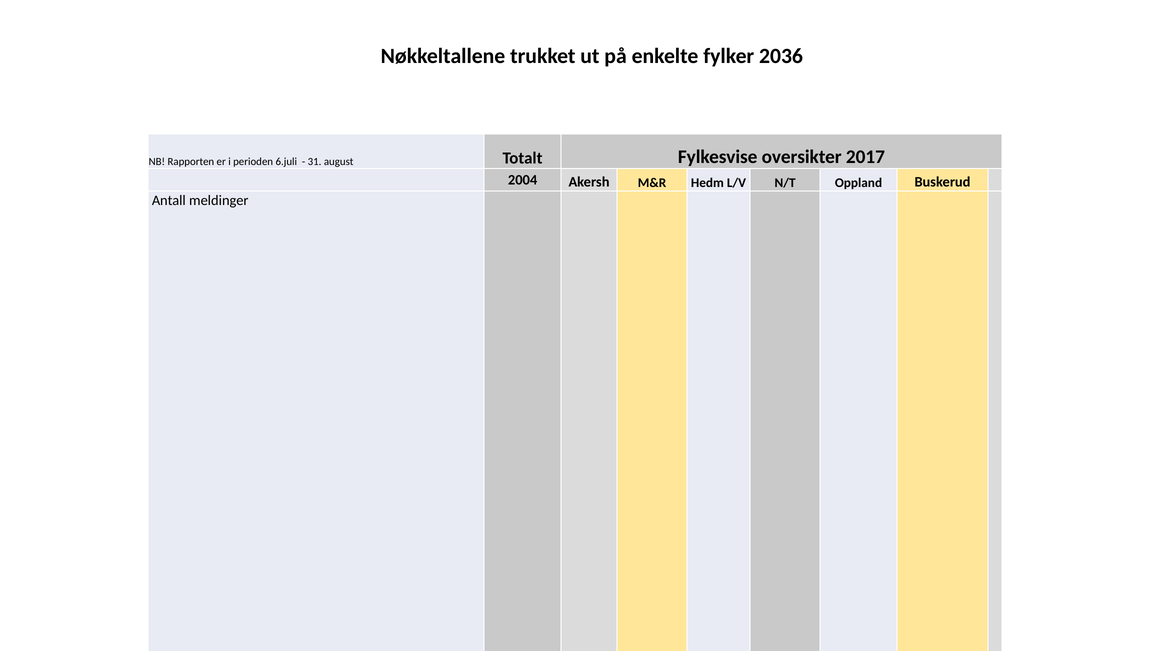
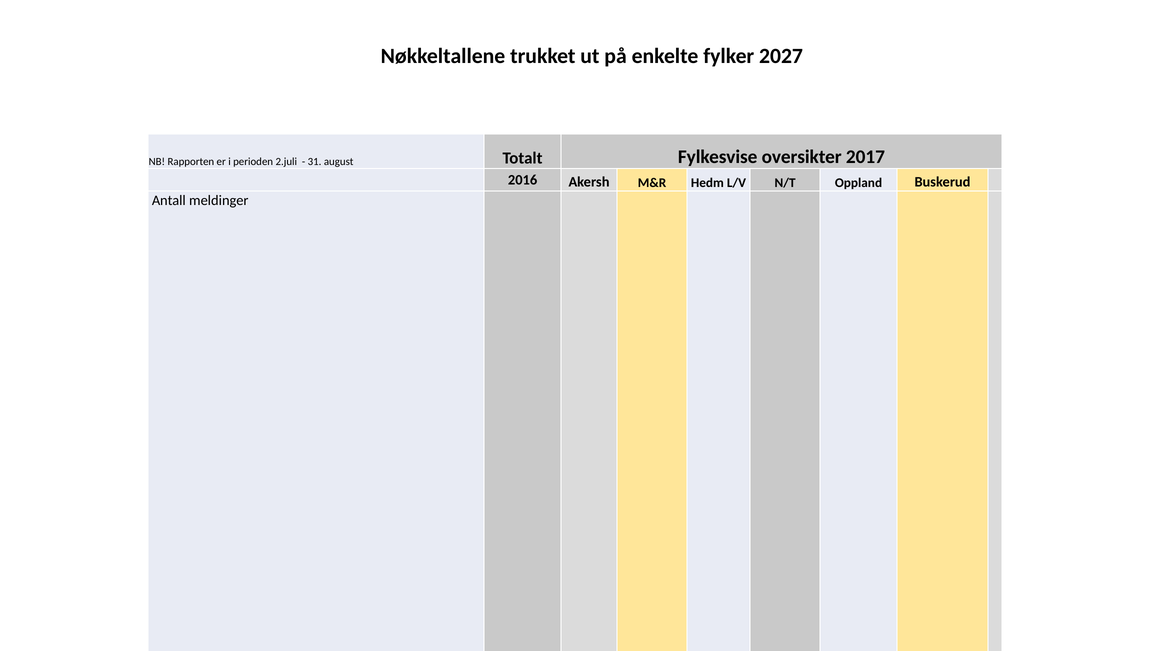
2036: 2036 -> 2027 (781, 56)
6.juli: 6.juli -> 2.juli (286, 162)
2004: 2004 -> 2016 (523, 180)
